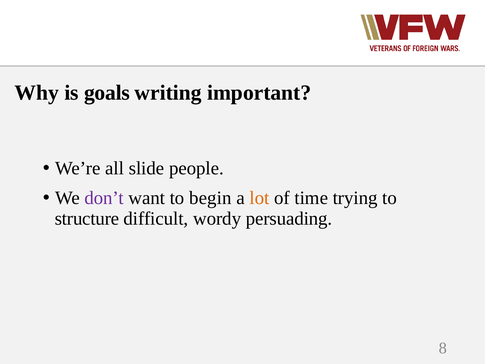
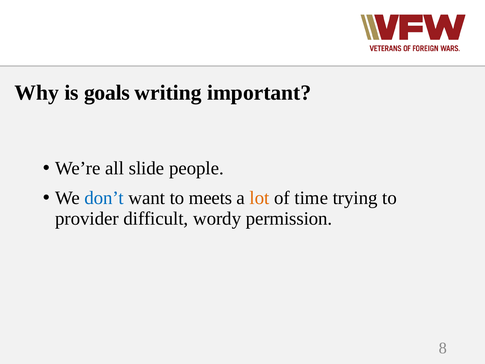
don’t colour: purple -> blue (104, 198)
begin: begin -> meets (211, 198)
structure: structure -> provider (87, 218)
persuading: persuading -> permission (289, 218)
